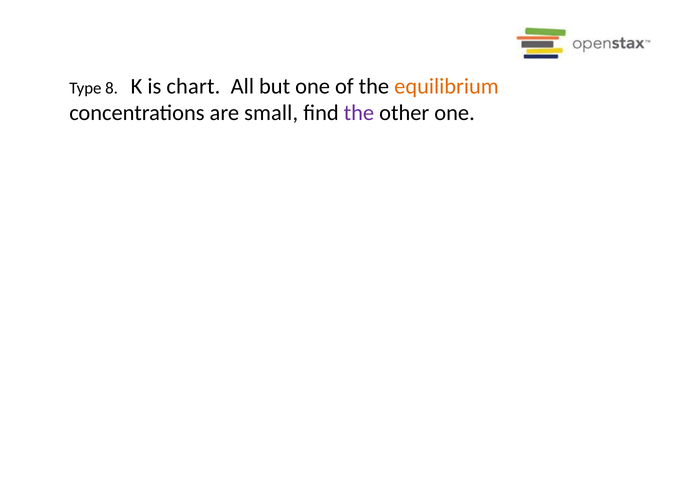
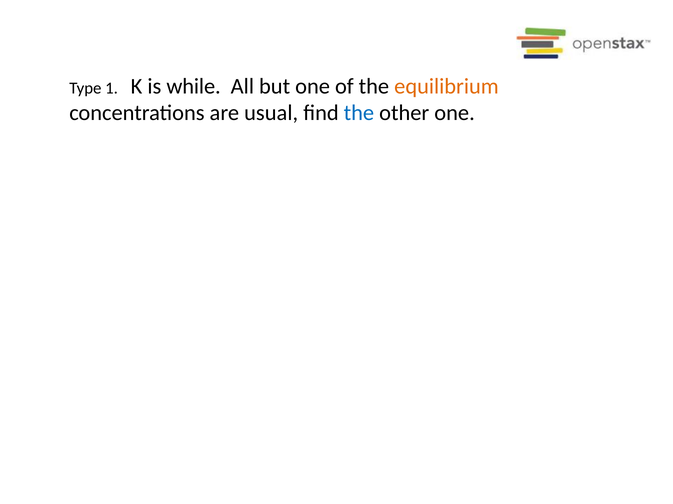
8: 8 -> 1 (112, 88)
chart: chart -> while (194, 86)
small: small -> usual (271, 113)
the colour: purple -> blue (359, 113)
